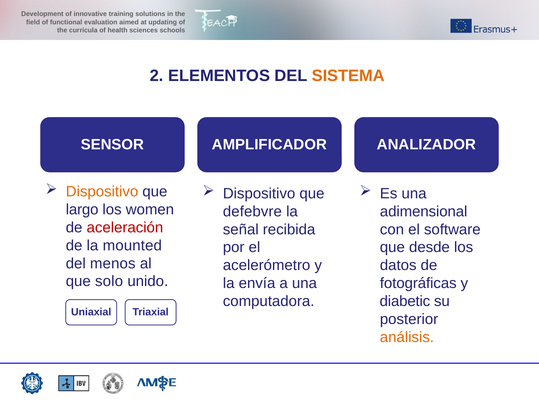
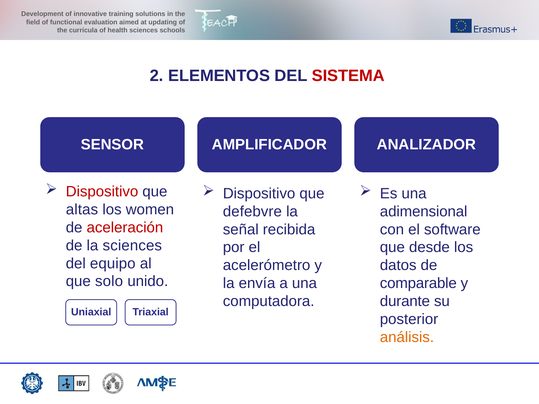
SISTEMA colour: orange -> red (348, 76)
Dispositivo colour: orange -> red (102, 192)
largo: largo -> altas (82, 210)
la mounted: mounted -> sciences (132, 246)
menos: menos -> equipo (113, 264)
fotográficas: fotográficas -> comparable (418, 283)
diabetic: diabetic -> durante (405, 301)
